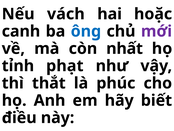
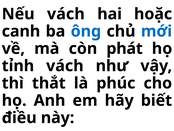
mới colour: purple -> blue (156, 31)
nhất: nhất -> phát (125, 48)
tỉnh phạt: phạt -> vách (65, 66)
